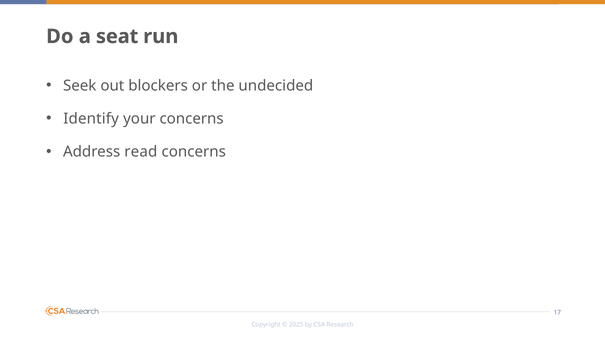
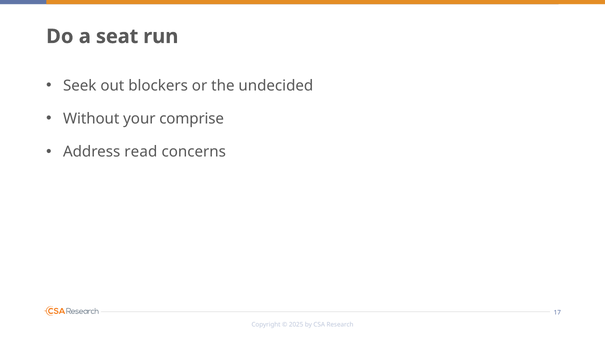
Identify: Identify -> Without (91, 119)
your concerns: concerns -> comprise (192, 119)
